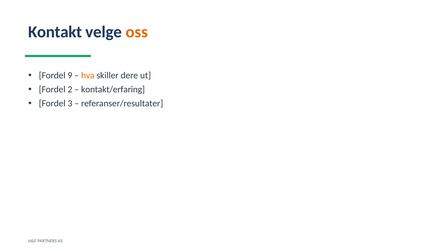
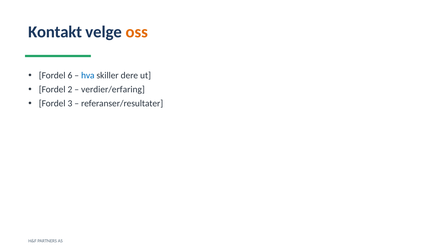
9: 9 -> 6 (70, 76)
hva colour: orange -> blue (88, 76)
kontakt/erfaring: kontakt/erfaring -> verdier/erfaring (113, 89)
